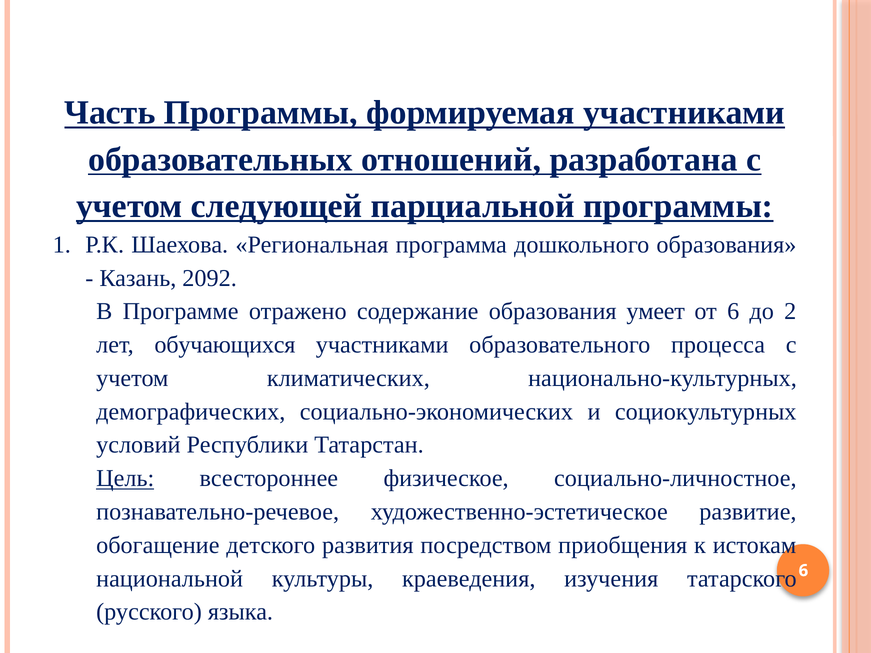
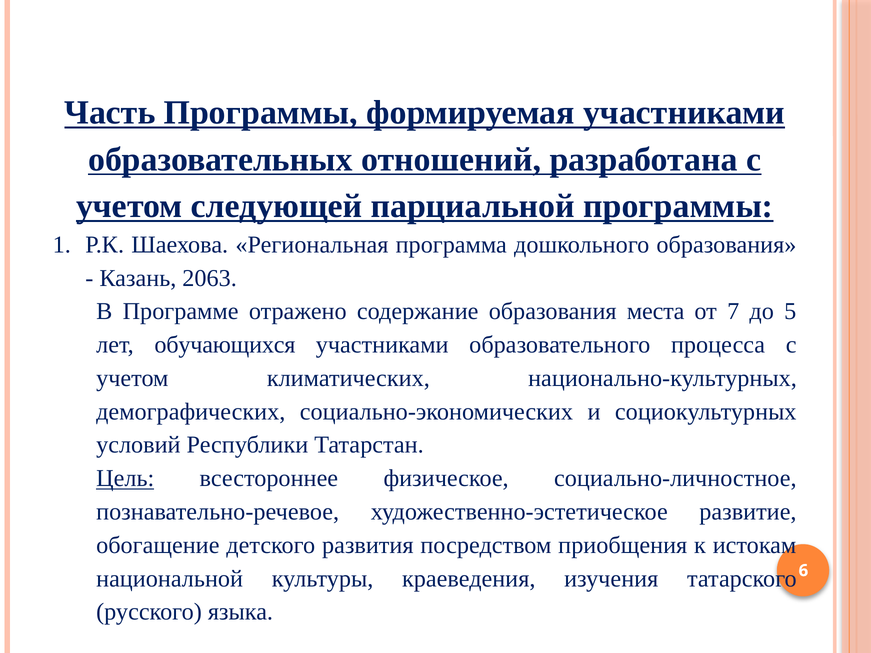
2092: 2092 -> 2063 (210, 278)
умеет: умеет -> места (656, 312)
от 6: 6 -> 7 (733, 312)
2: 2 -> 5 (790, 312)
